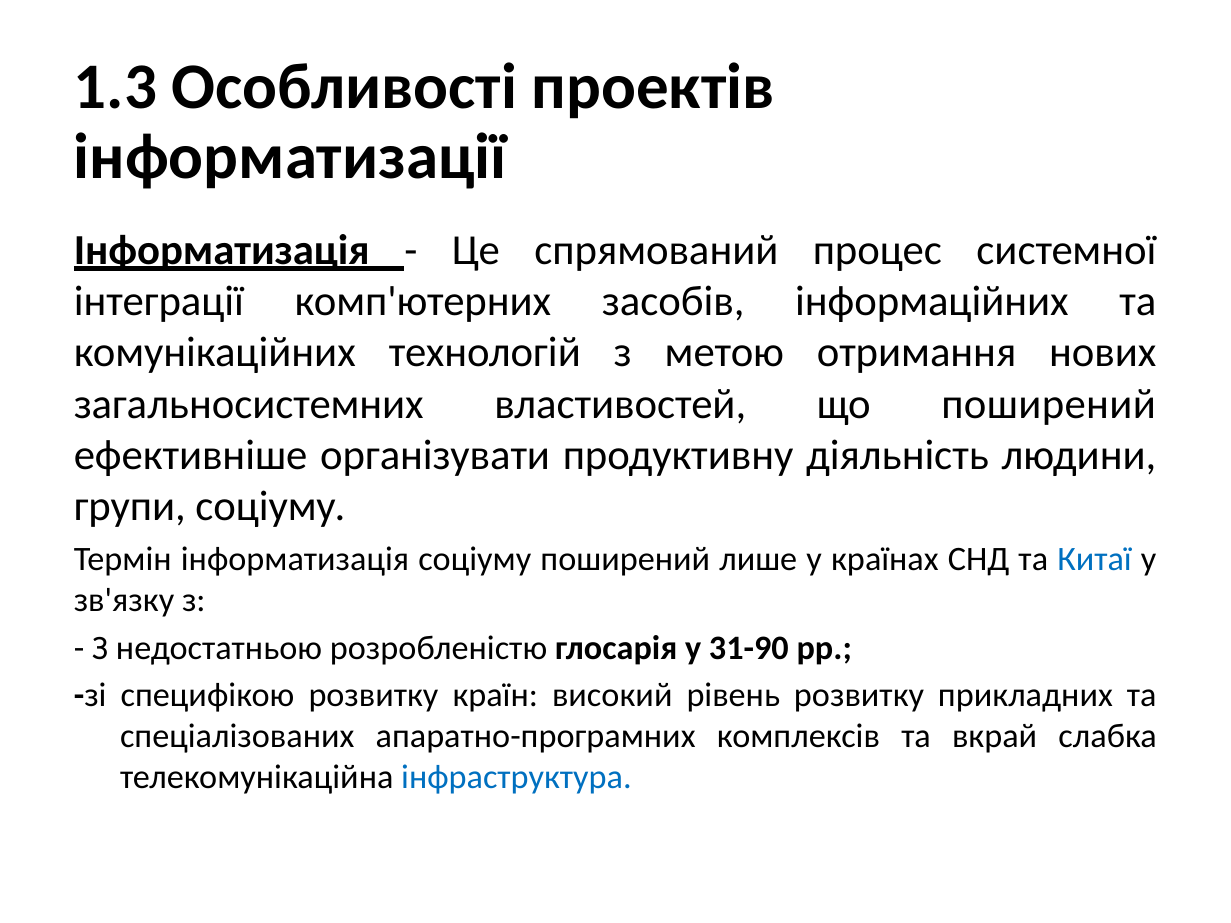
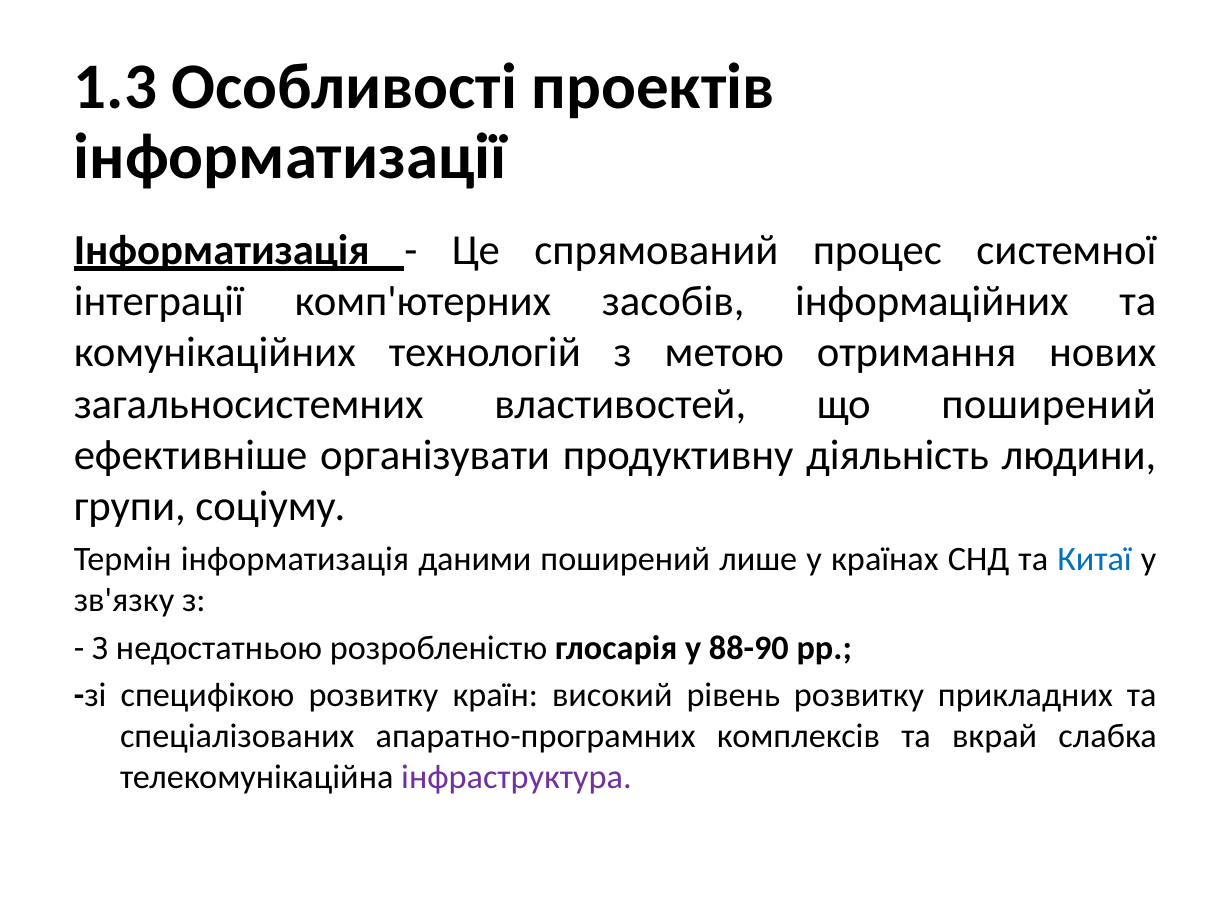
інформатизація соціуму: соціуму -> даними (475, 559)
31-90: 31-90 -> 88-90 (749, 648)
інфраструктура colour: blue -> purple (516, 778)
